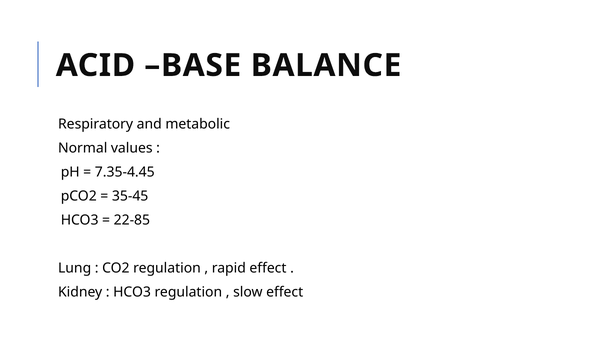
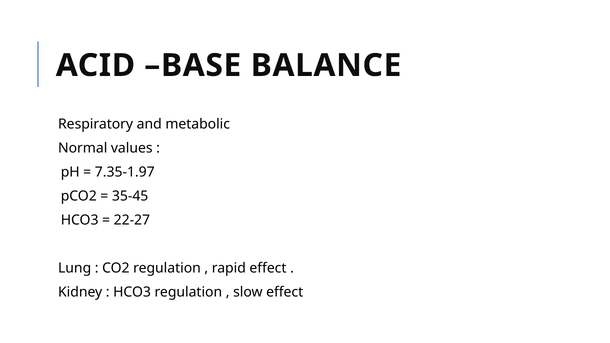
7.35-4.45: 7.35-4.45 -> 7.35-1.97 (125, 172)
22-85: 22-85 -> 22-27 (132, 220)
